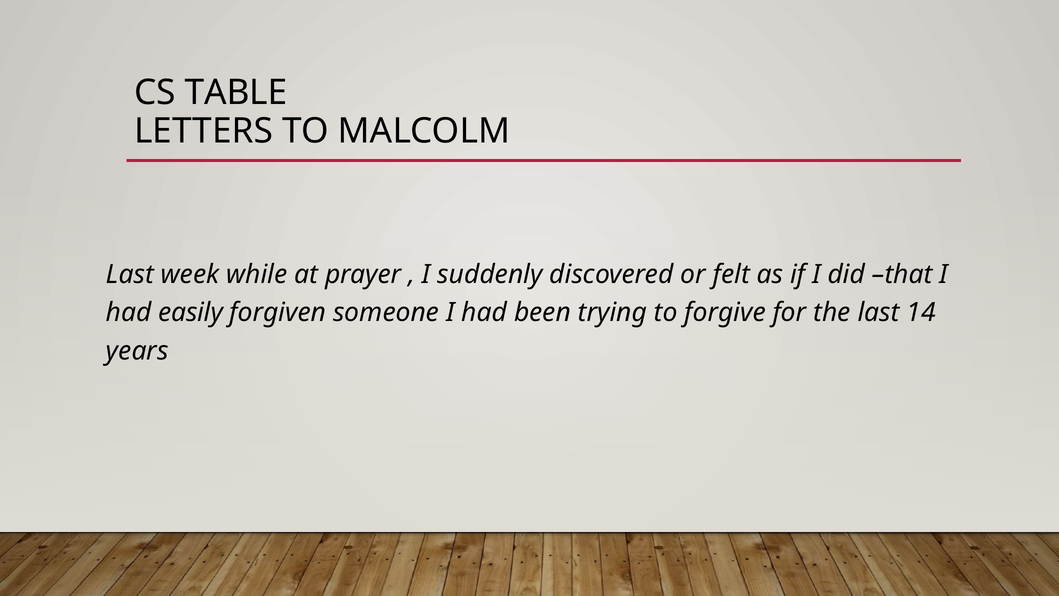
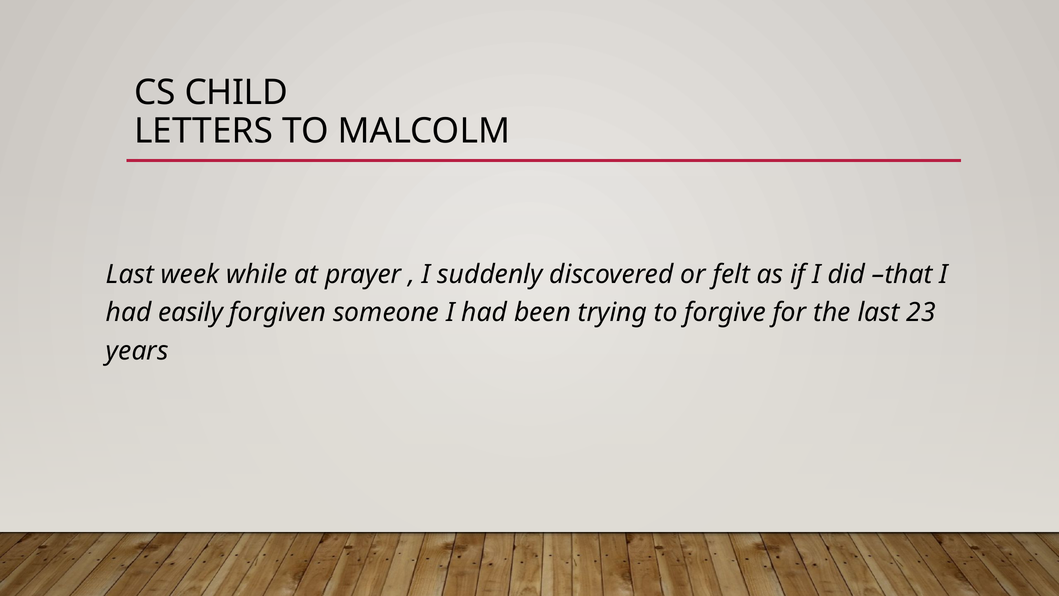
TABLE: TABLE -> CHILD (236, 93)
14: 14 -> 23 (921, 313)
